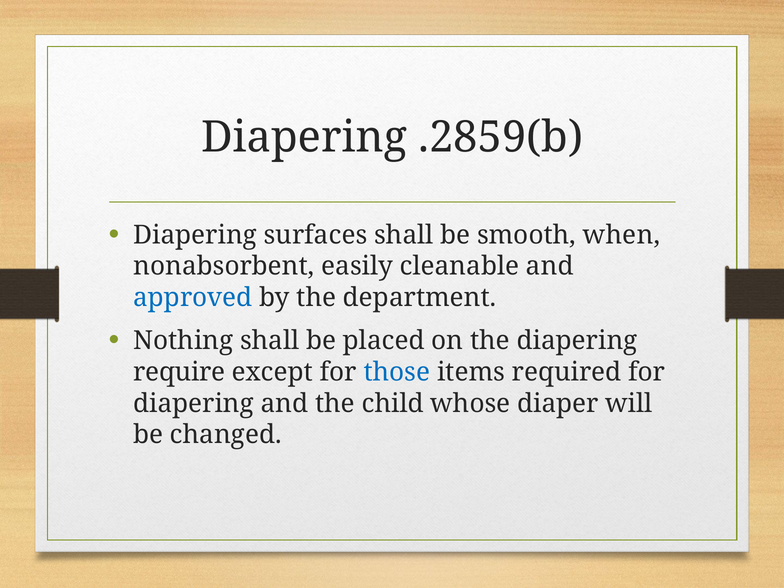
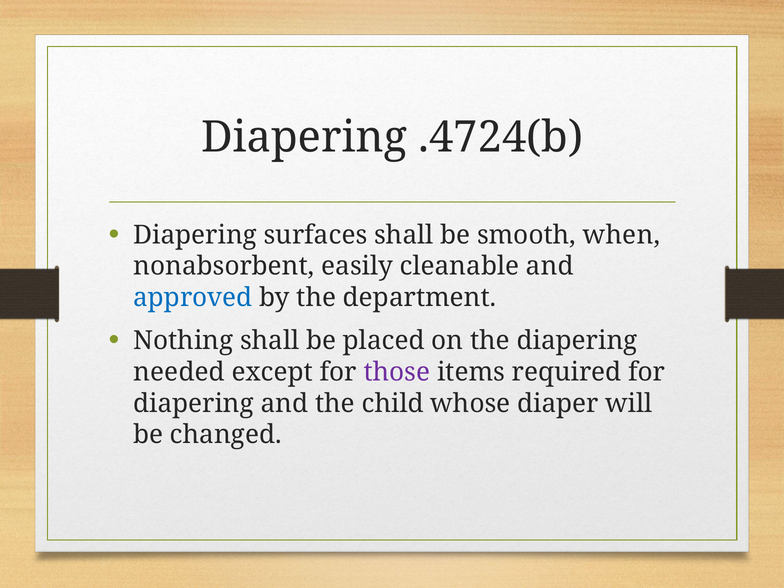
.2859(b: .2859(b -> .4724(b (501, 137)
require: require -> needed (179, 372)
those colour: blue -> purple (397, 372)
